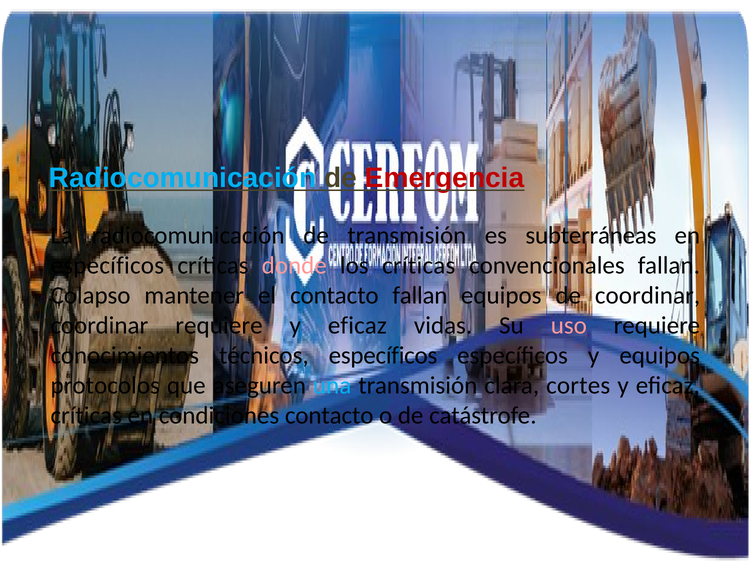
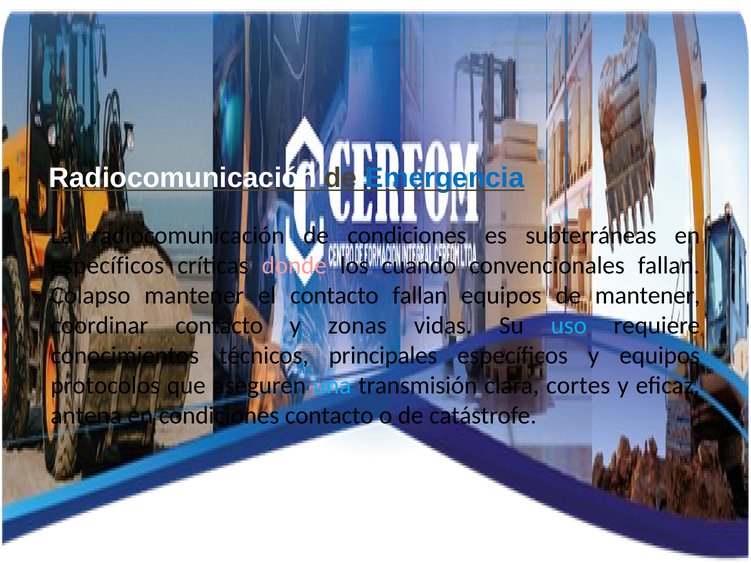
Radiocomunicación colour: light blue -> white (183, 178)
Emergencia colour: red -> blue (445, 178)
de transmisión: transmisión -> condiciones (407, 236)
los críticas: críticas -> cuando (419, 266)
de coordinar: coordinar -> mantener (648, 296)
coordinar requiere: requiere -> contacto (219, 326)
eficaz: eficaz -> zonas (357, 326)
uso colour: pink -> light blue (569, 326)
técnicos específicos: específicos -> principales (383, 356)
críticas: críticas -> antena (86, 416)
